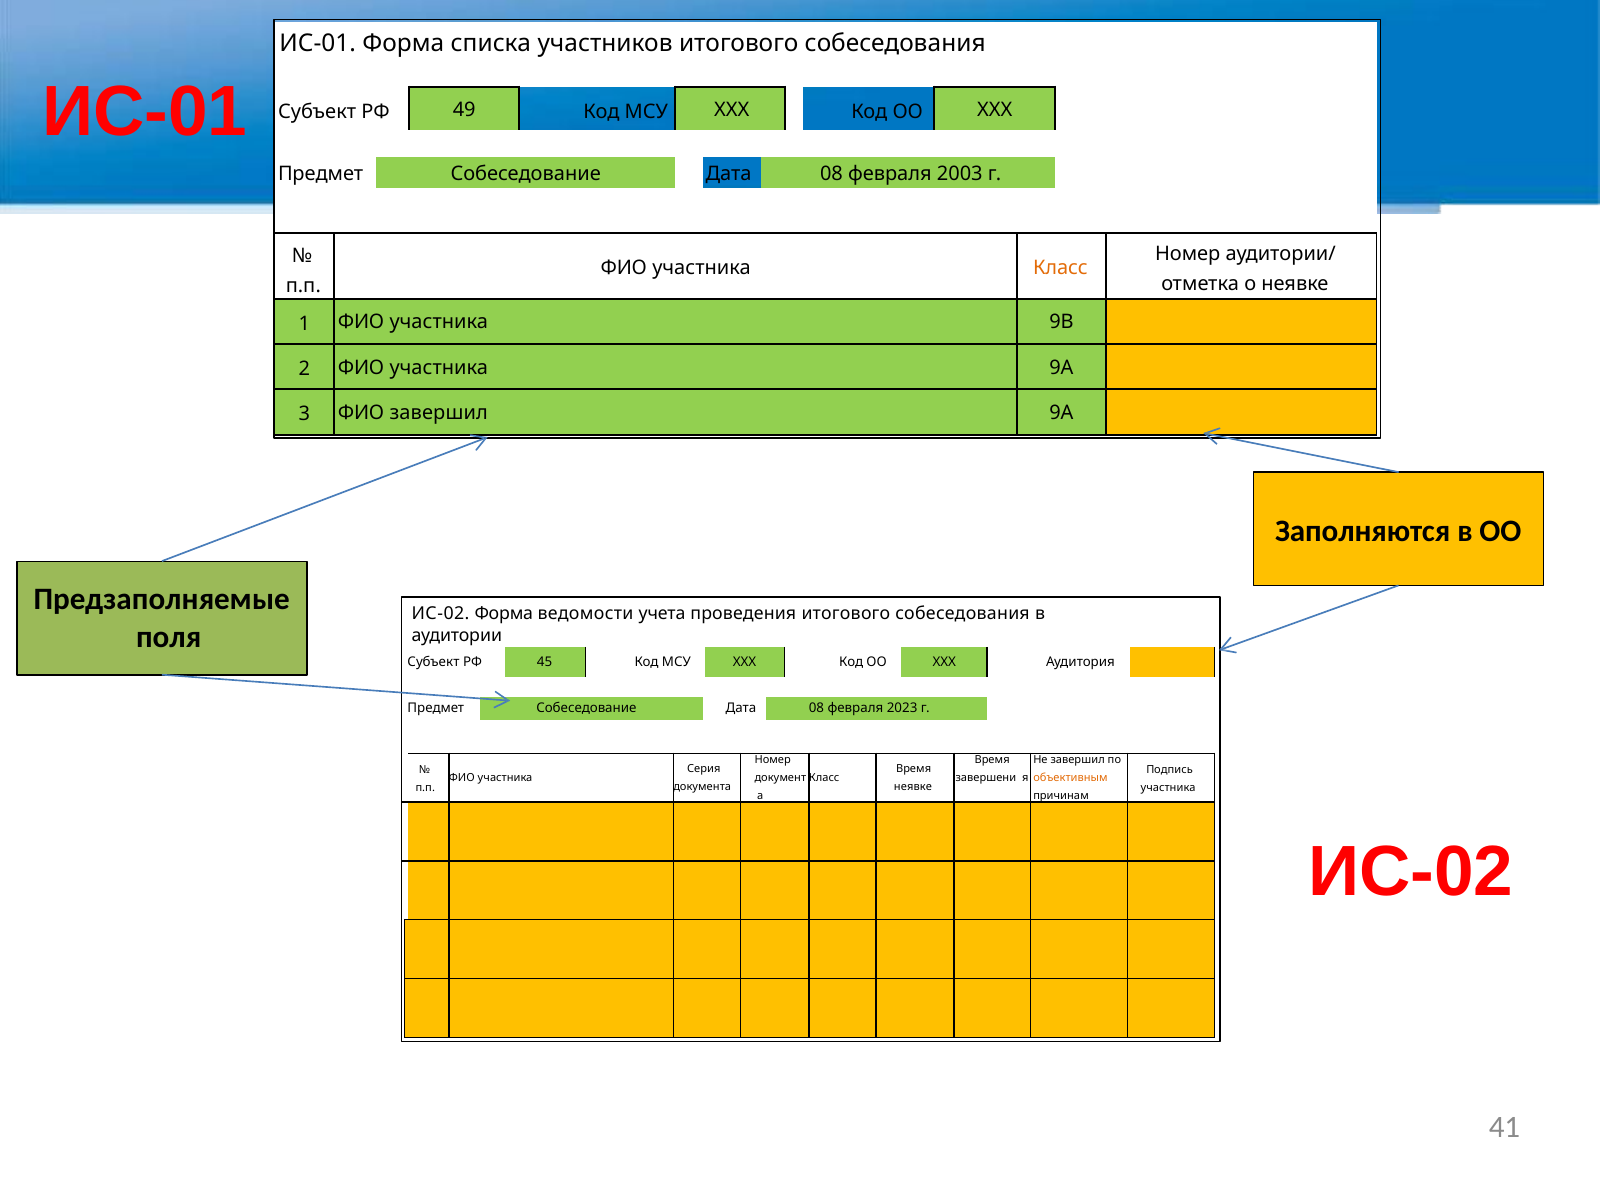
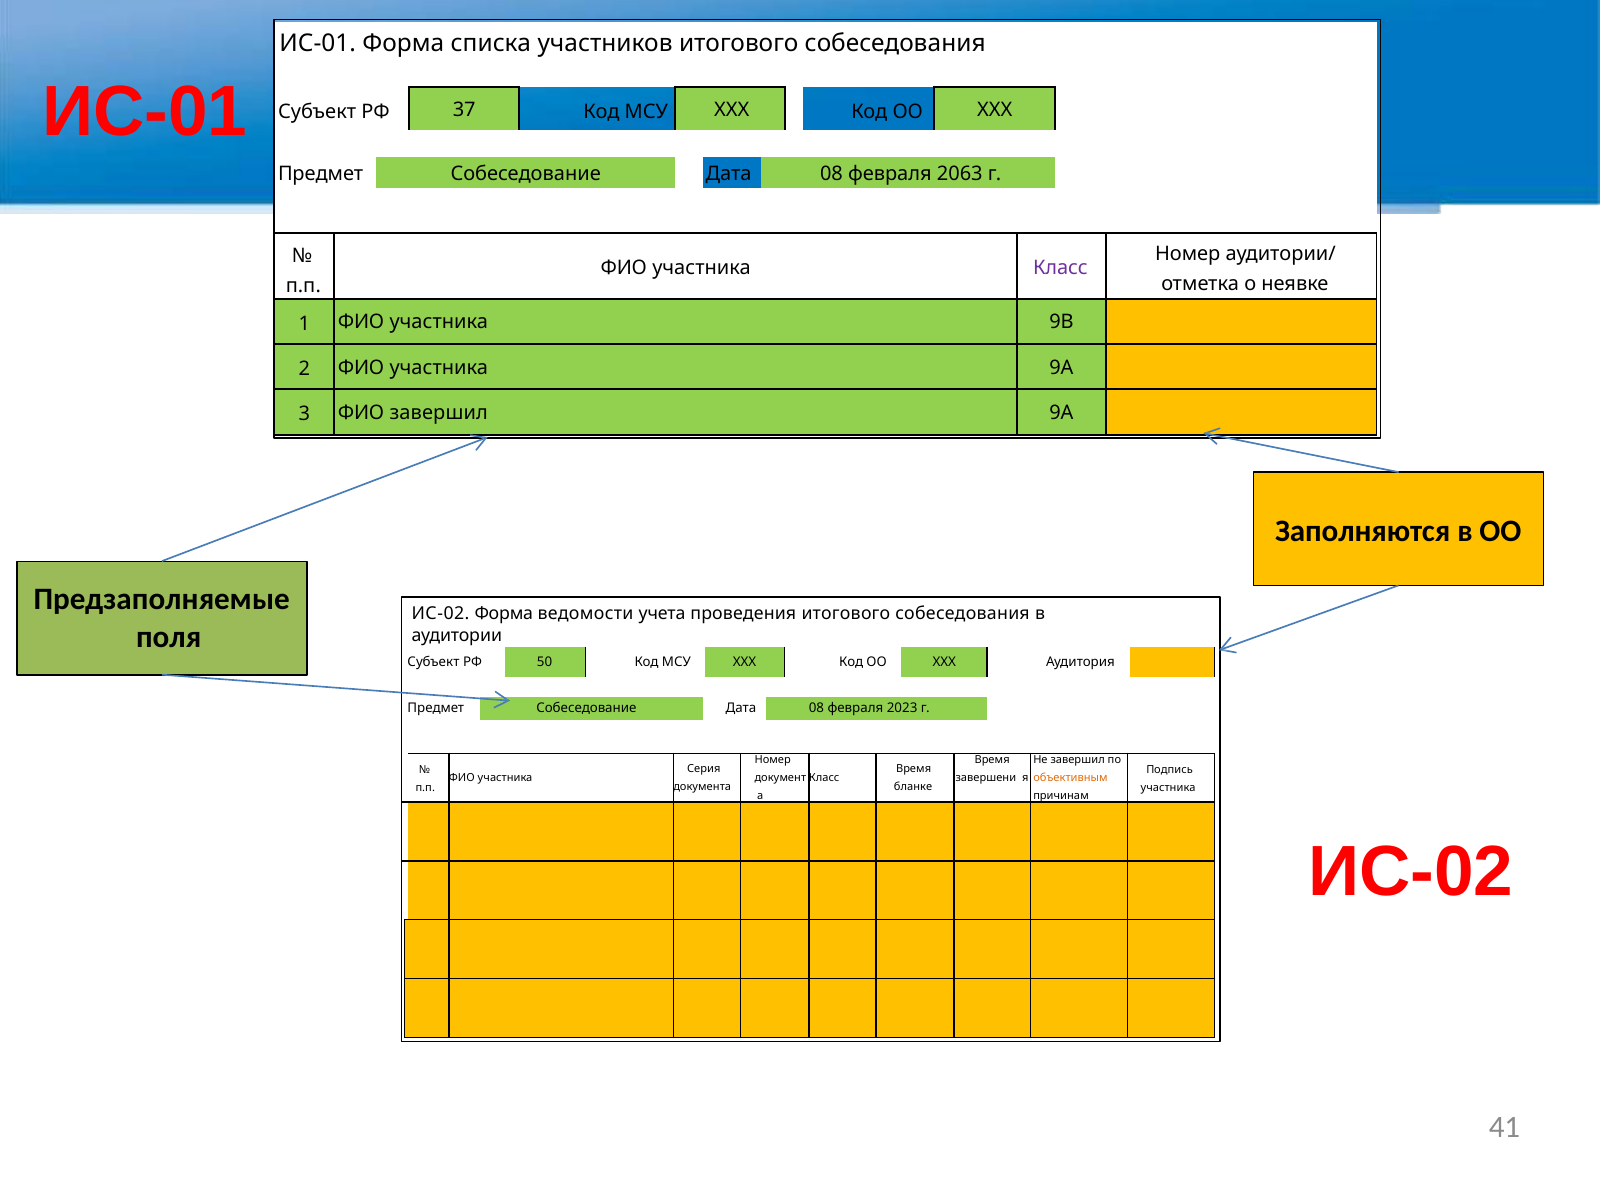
49: 49 -> 37 (464, 110)
2003: 2003 -> 2063 (960, 174)
Класс colour: orange -> purple (1060, 268)
45: 45 -> 50 (545, 662)
неявке: неявке -> бланке (913, 786)
